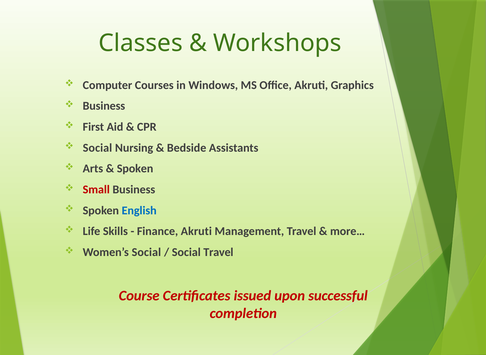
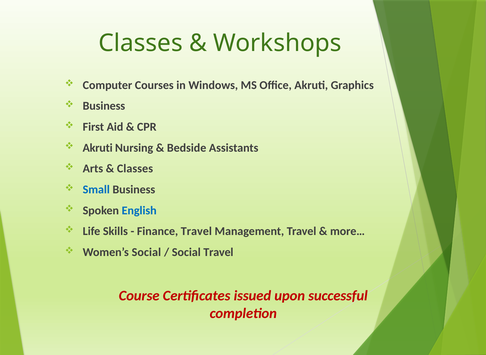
Social: Social -> Akruti (98, 148)
Spoken: Spoken -> Classes (135, 169)
Small colour: red -> blue (96, 190)
Finance Akruti: Akruti -> Travel (196, 231)
